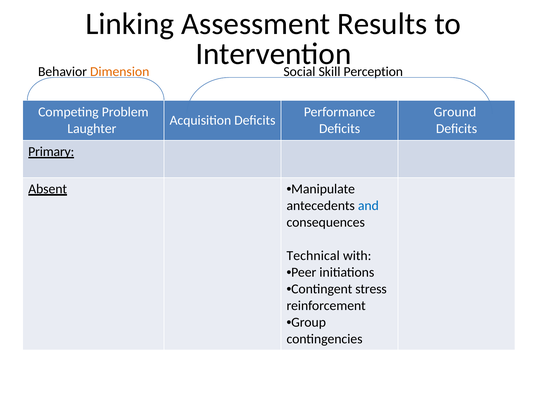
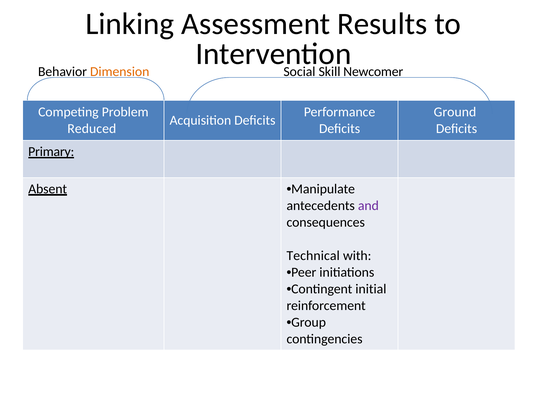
Perception: Perception -> Newcomer (373, 72)
Laughter: Laughter -> Reduced (92, 129)
and colour: blue -> purple (368, 206)
stress: stress -> initial (371, 289)
